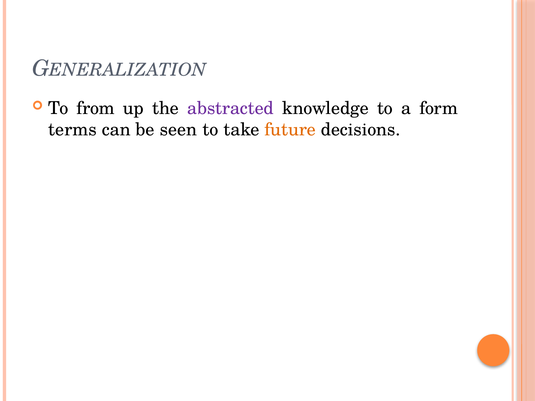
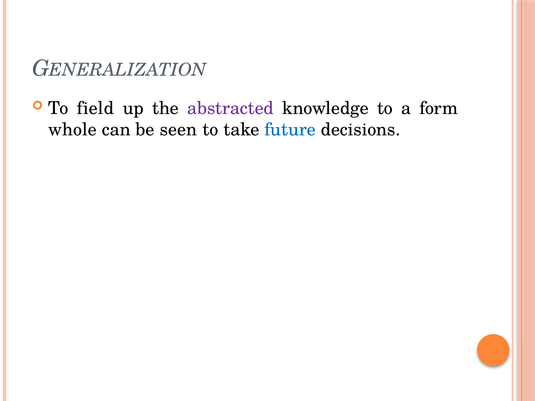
from: from -> field (96, 108)
terms: terms -> whole (72, 130)
future colour: orange -> blue (290, 130)
